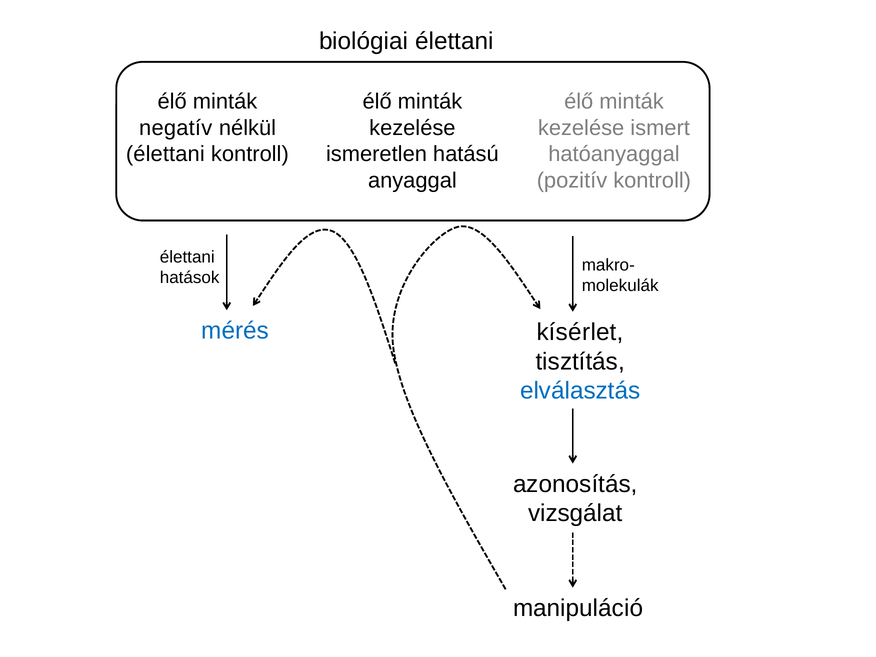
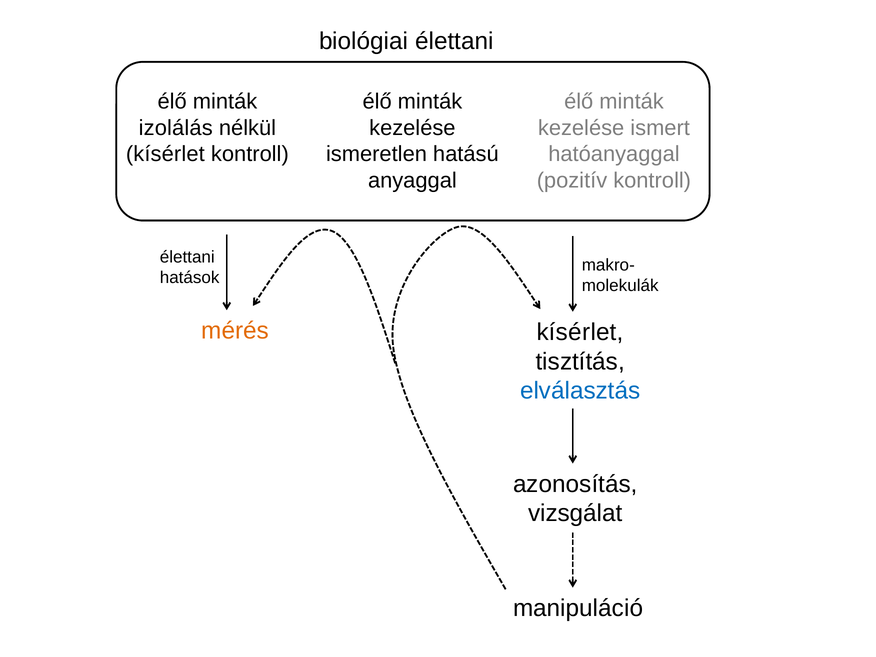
negatív: negatív -> izolálás (176, 128)
élettani: élettani -> kísérlet (165, 154)
mérés colour: blue -> orange (235, 331)
